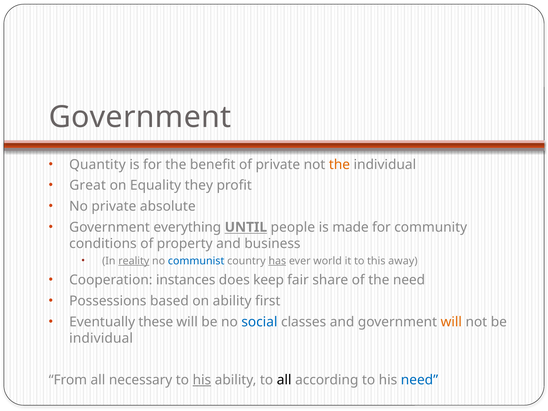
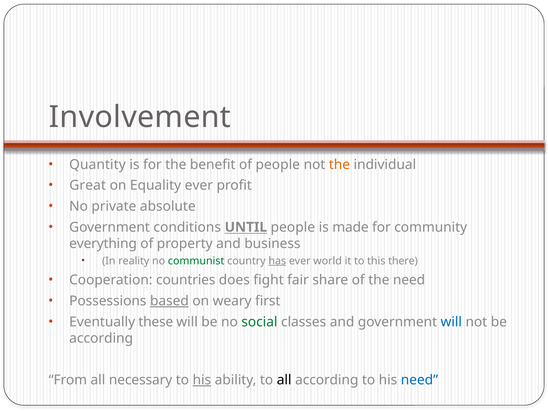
Government: Government -> Involvement (140, 117)
of private: private -> people (278, 165)
Equality they: they -> ever (199, 185)
everything: everything -> conditions (187, 227)
conditions: conditions -> everything (103, 244)
reality underline: present -> none (134, 261)
communist colour: blue -> green (196, 261)
away: away -> there (403, 261)
instances: instances -> countries (186, 280)
keep: keep -> fight (269, 280)
based underline: none -> present (169, 301)
on ability: ability -> weary (232, 301)
social colour: blue -> green (259, 322)
will colour: orange -> blue (451, 322)
individual: individual -> according (101, 338)
